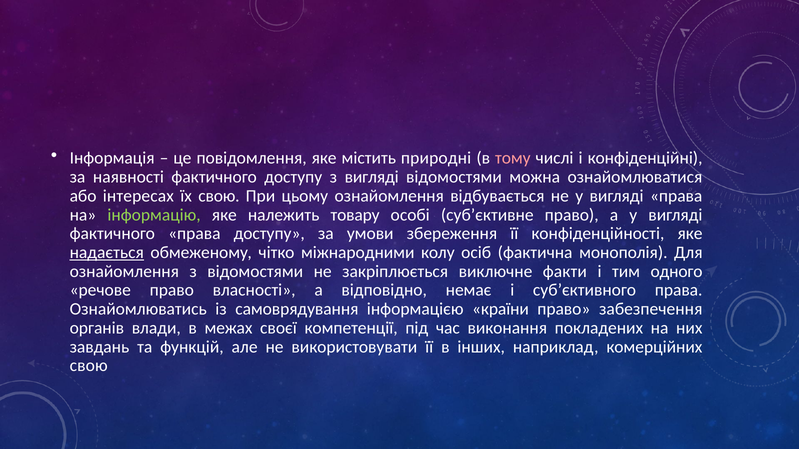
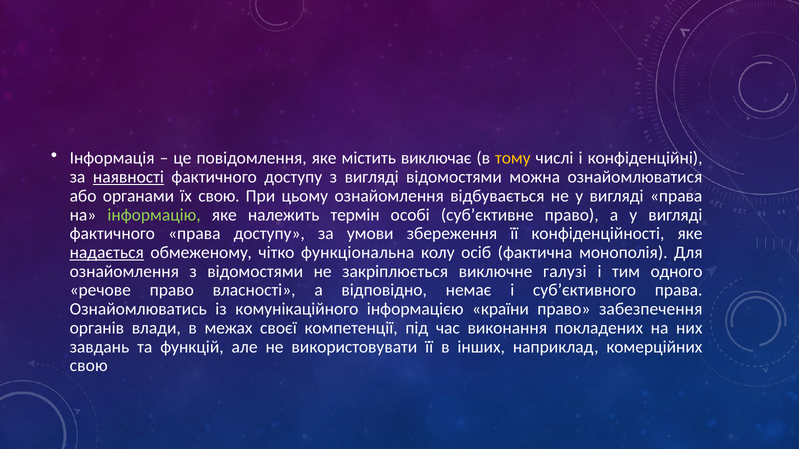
природні: природні -> виключає (436, 158)
тому colour: pink -> yellow (513, 158)
наявності underline: none -> present (128, 177)
інтересах: інтересах -> органами (138, 196)
товару: товару -> термін (355, 215)
міжнародними: міжнародними -> функціональна (358, 253)
факти: факти -> галузі (565, 272)
самоврядування: самоврядування -> комунікаційного (297, 309)
